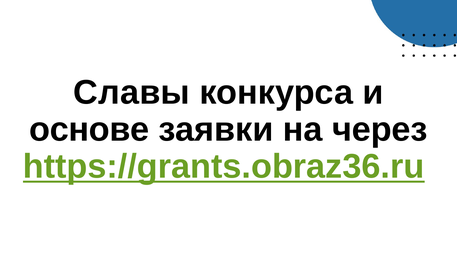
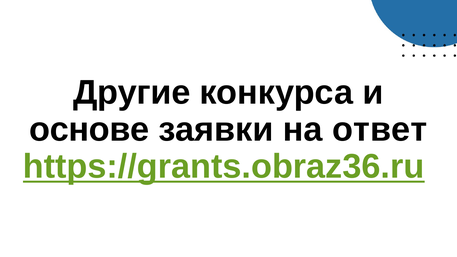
Славы: Славы -> Другие (132, 93)
через: через -> ответ (380, 130)
